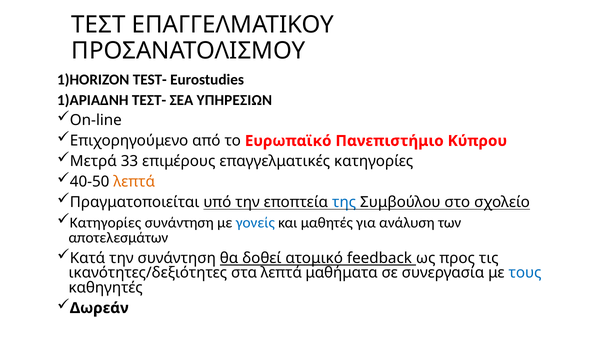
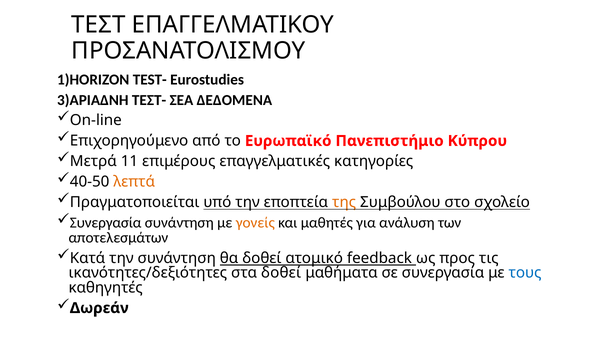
1)ΑΡΙΑΔΝΗ: 1)ΑΡΙΑΔΝΗ -> 3)ΑΡΙΑΔΝΗ (93, 100)
ΥΠΗΡΕΣΙΩΝ: ΥΠΗΡΕΣΙΩΝ -> ΔΕΔΟΜΕΝΑ (234, 100)
33: 33 -> 11 (130, 161)
της colour: blue -> orange (344, 202)
Κατηγορίες: Κατηγορίες -> Συνεργασία (106, 223)
γονείς colour: blue -> orange (255, 223)
στα λεπτά: λεπτά -> δοθεί (281, 273)
